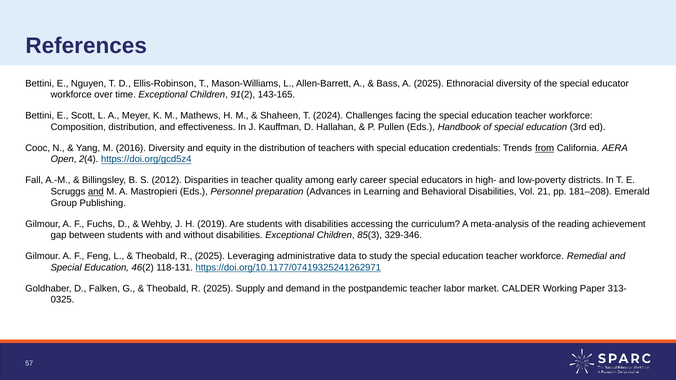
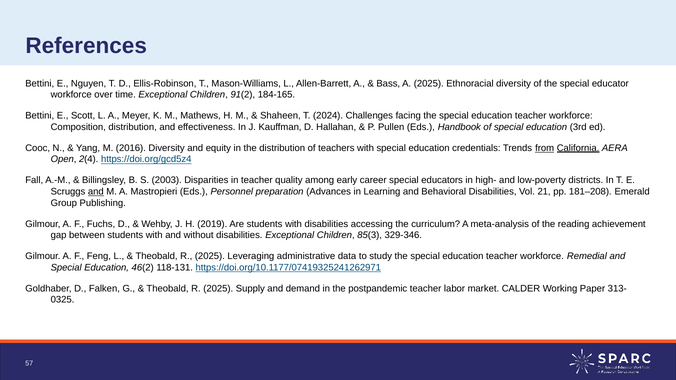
143-165: 143-165 -> 184-165 (276, 95)
California underline: none -> present (578, 148)
2012: 2012 -> 2003 (167, 180)
